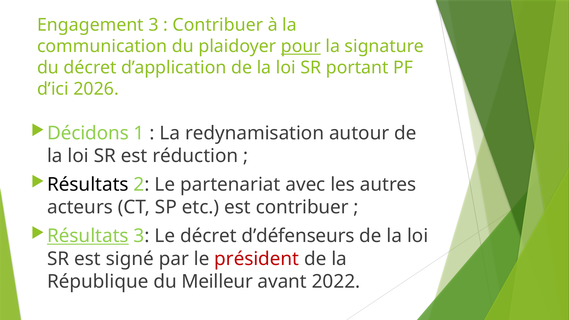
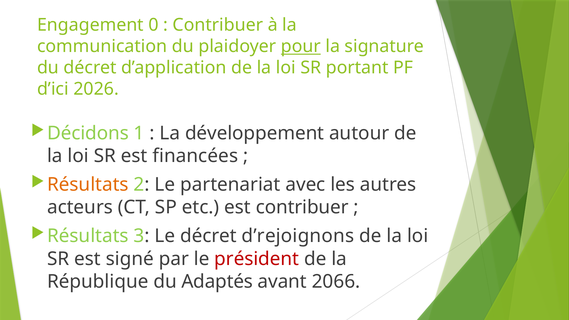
Engagement 3: 3 -> 0 (153, 25)
redynamisation: redynamisation -> développement (255, 133)
réduction: réduction -> financées (195, 156)
Résultats colour: black -> orange (88, 185)
Résultats underline: present -> none (88, 236)
d’défenseurs: d’défenseurs -> d’rejoignons (298, 236)
Meilleur: Meilleur -> Adaptés (217, 282)
2022: 2022 -> 2066 (336, 282)
